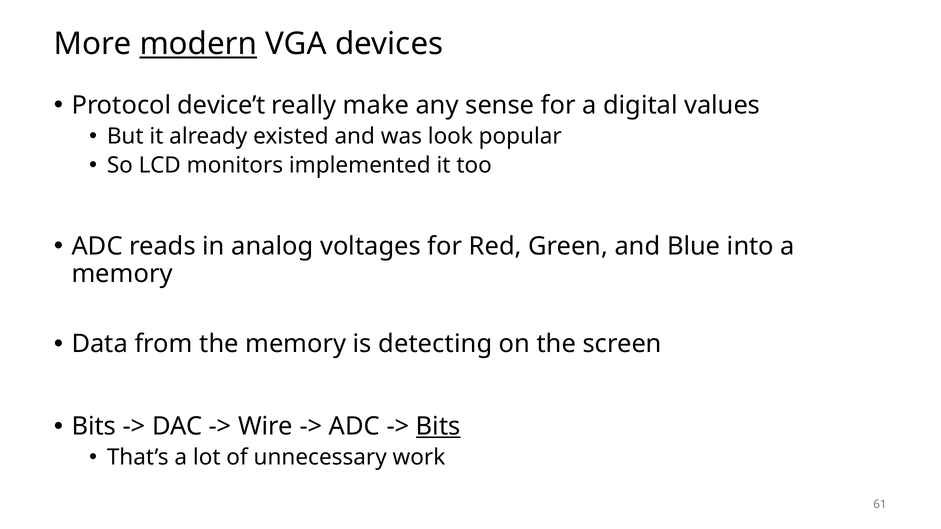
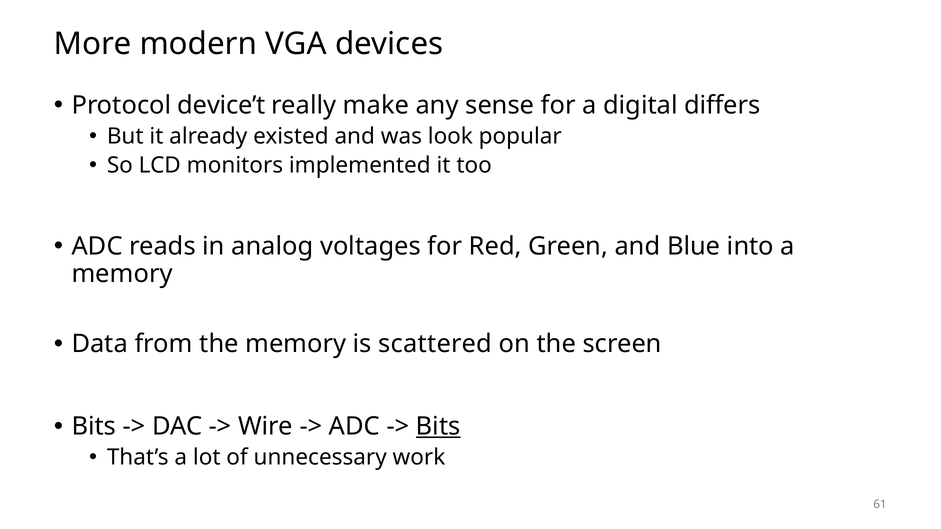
modern underline: present -> none (198, 44)
values: values -> differs (722, 105)
detecting: detecting -> scattered (435, 344)
